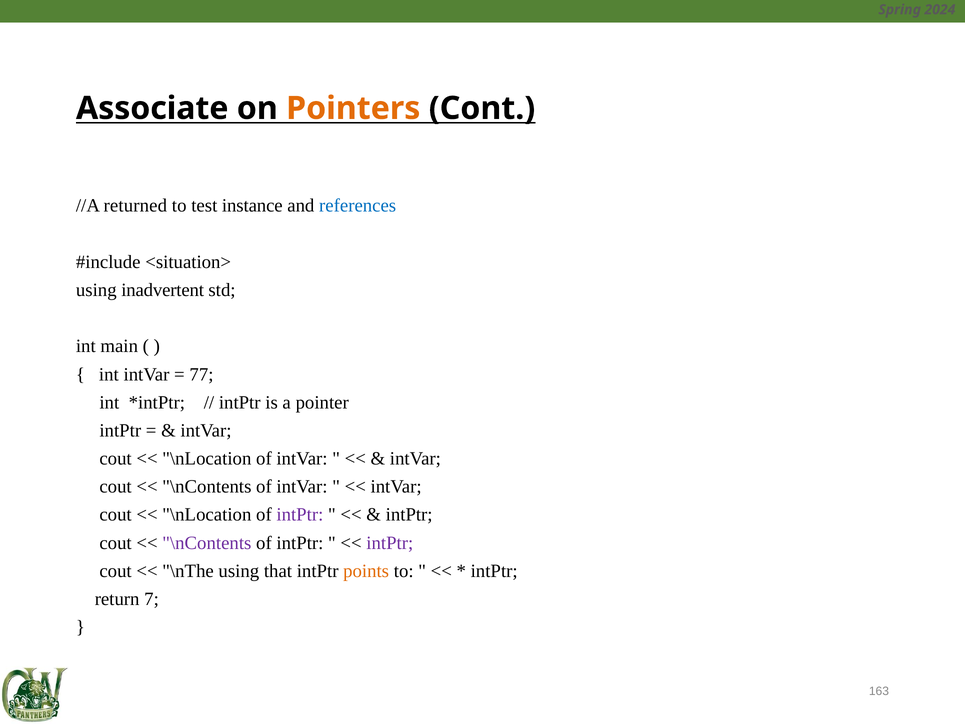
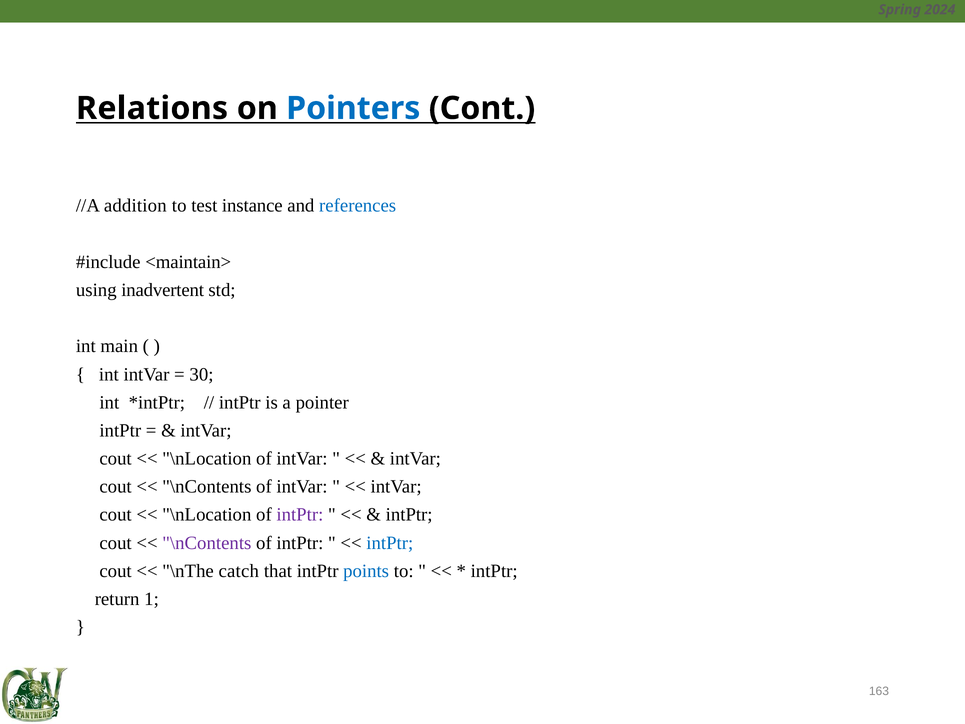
Associate: Associate -> Relations (152, 108)
Pointers colour: orange -> blue (353, 108)
returned: returned -> addition (135, 206)
<situation>: <situation> -> <maintain> (188, 262)
77: 77 -> 30 (201, 374)
intPtr colour: purple -> blue (390, 543)
\nThe using: using -> catch (239, 571)
points colour: orange -> blue (366, 571)
7: 7 -> 1 (152, 599)
